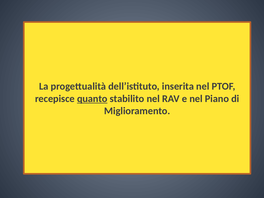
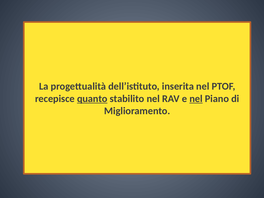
nel underline: none -> present (196, 99)
